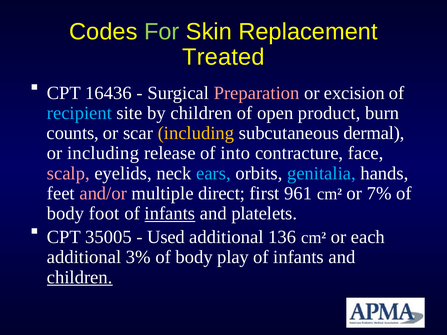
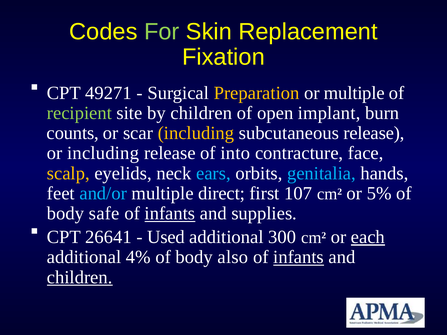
Treated: Treated -> Fixation (223, 57)
16436: 16436 -> 49271 (109, 93)
Preparation colour: pink -> yellow (257, 93)
or excision: excision -> multiple (354, 93)
recipient colour: light blue -> light green (79, 113)
product: product -> implant (329, 113)
subcutaneous dermal: dermal -> release (374, 133)
scalp colour: pink -> yellow (68, 173)
and/or colour: pink -> light blue (103, 194)
961: 961 -> 107 (298, 194)
7%: 7% -> 5% (379, 194)
foot: foot -> safe (104, 214)
platelets: platelets -> supplies (264, 214)
35005: 35005 -> 26641 (109, 237)
136: 136 -> 300 (282, 237)
each underline: none -> present (368, 237)
3%: 3% -> 4% (138, 257)
play: play -> also (233, 257)
infants underline: none -> present (299, 257)
